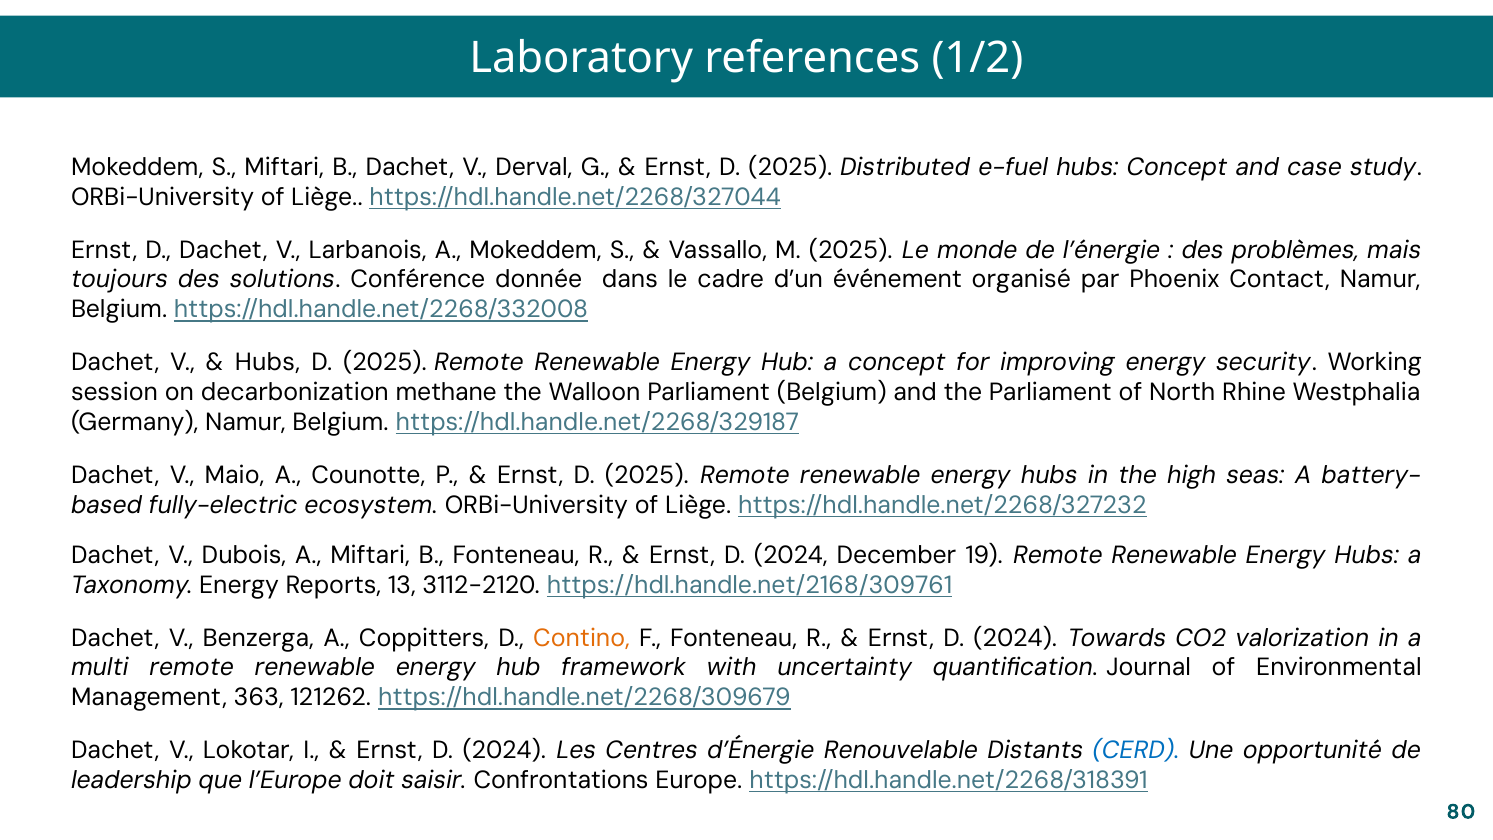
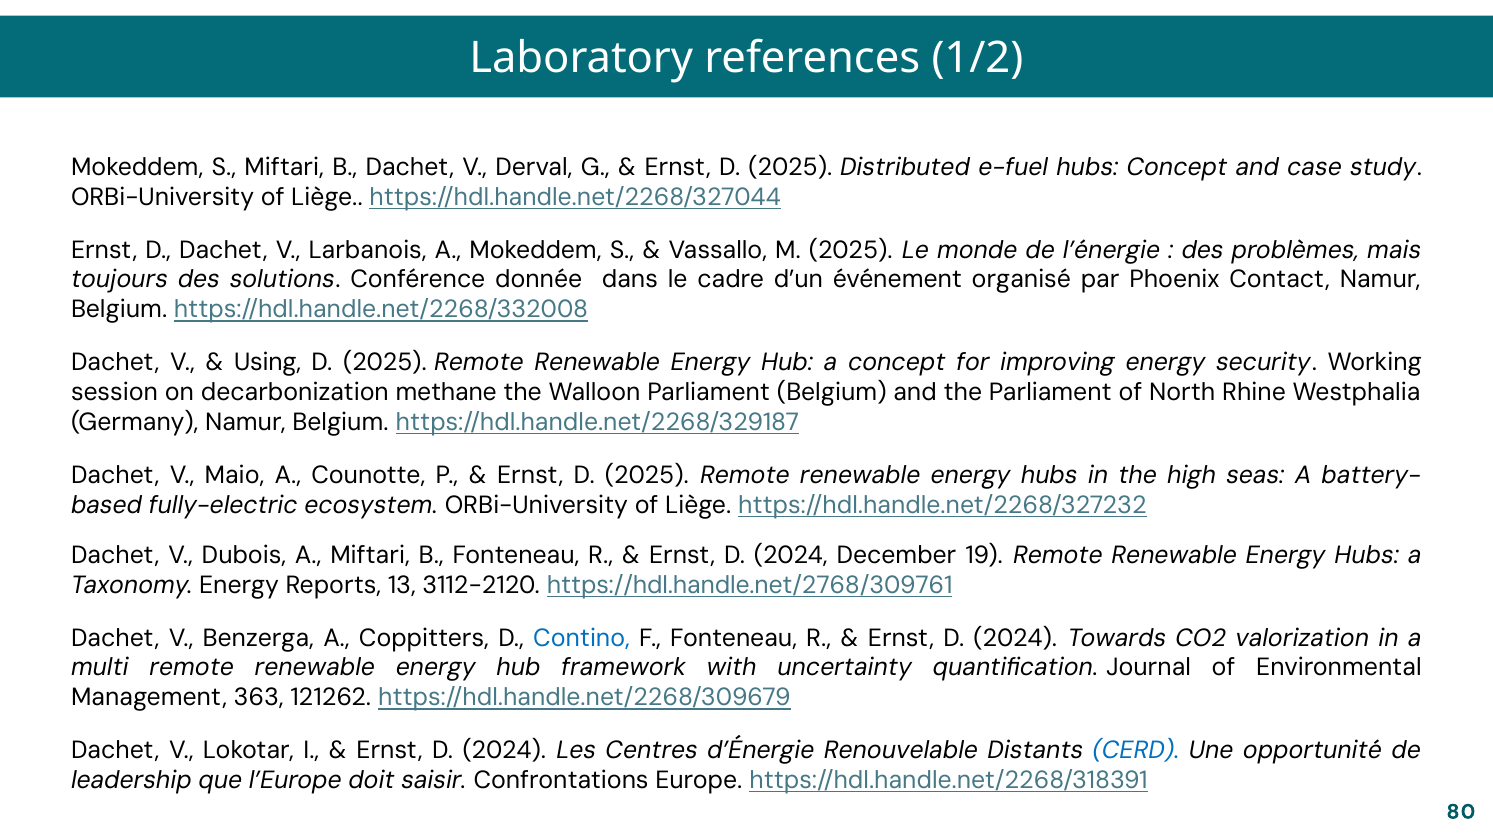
Hubs: Hubs -> Using (268, 362)
https://hdl.handle.net/2168/309761: https://hdl.handle.net/2168/309761 -> https://hdl.handle.net/2768/309761 (750, 585)
Contino colour: orange -> blue (582, 638)
